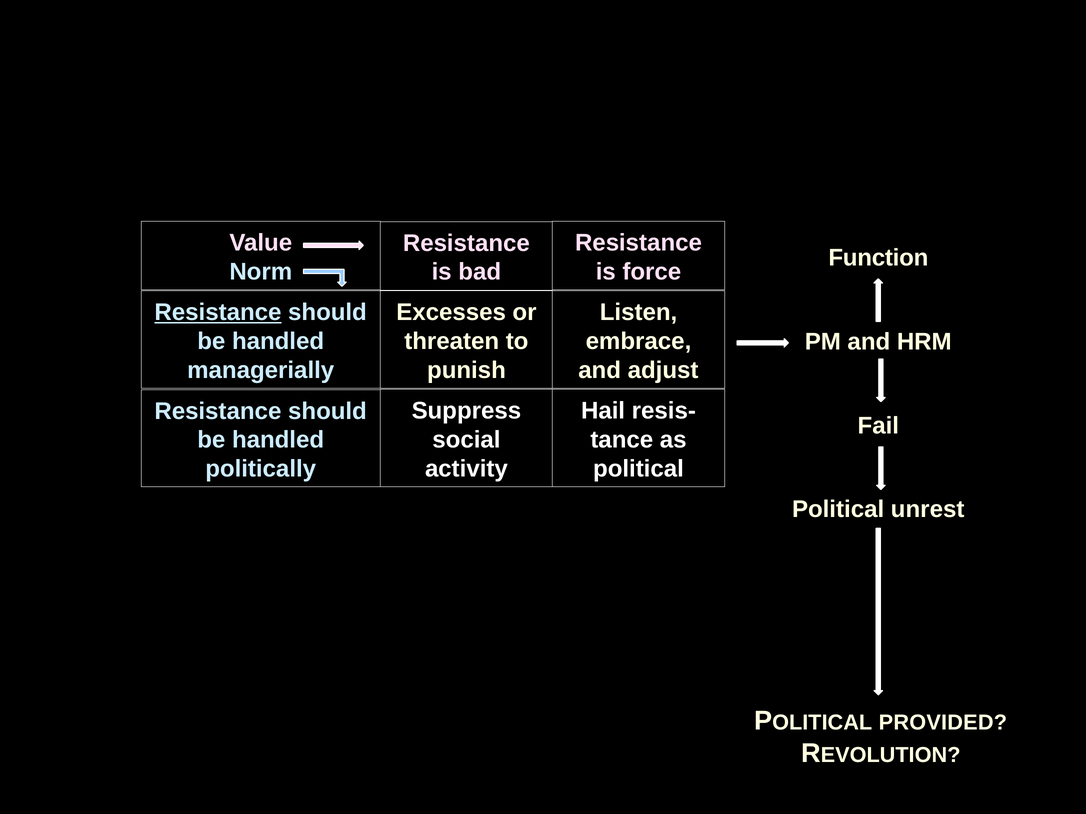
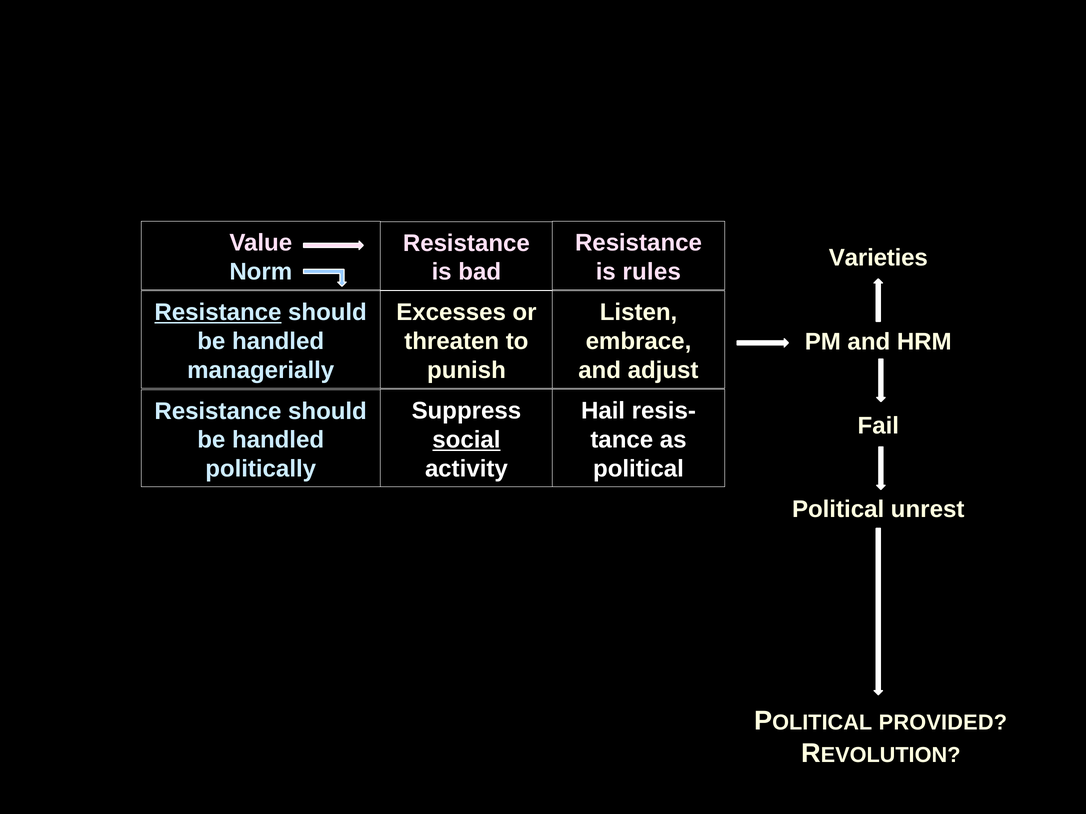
Function: Function -> Varieties (878, 258)
force: force -> rules (652, 272)
social underline: none -> present (466, 440)
